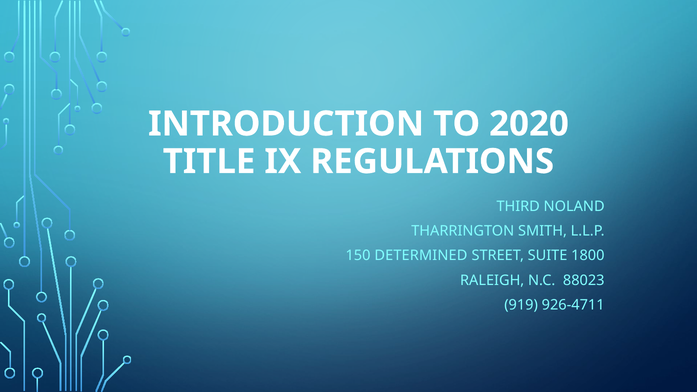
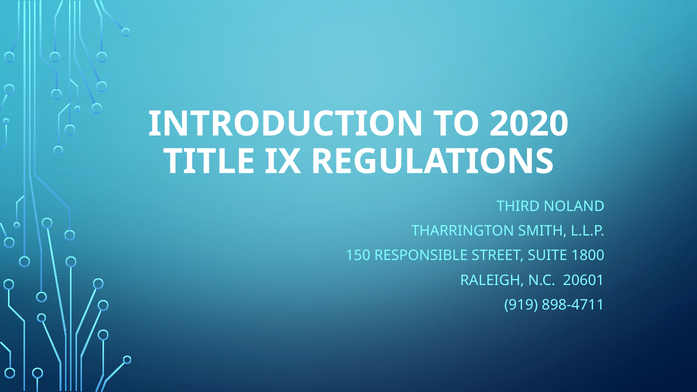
DETERMINED: DETERMINED -> RESPONSIBLE (421, 256)
88023: 88023 -> 20601 (584, 280)
926-4711: 926-4711 -> 898-4711 (573, 305)
